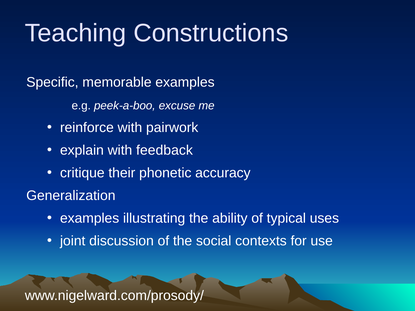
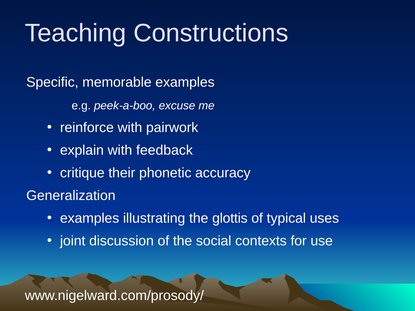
ability: ability -> glottis (230, 219)
